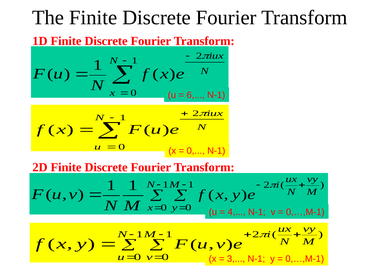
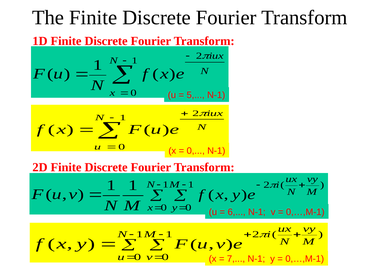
6: 6 -> 5 (196, 95)
4: 4 -> 6 (237, 212)
3: 3 -> 7 (236, 259)
